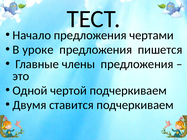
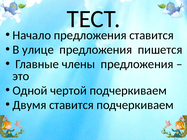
предложения чертами: чертами -> ставится (152, 35)
уроке: уроке -> улице (38, 50)
